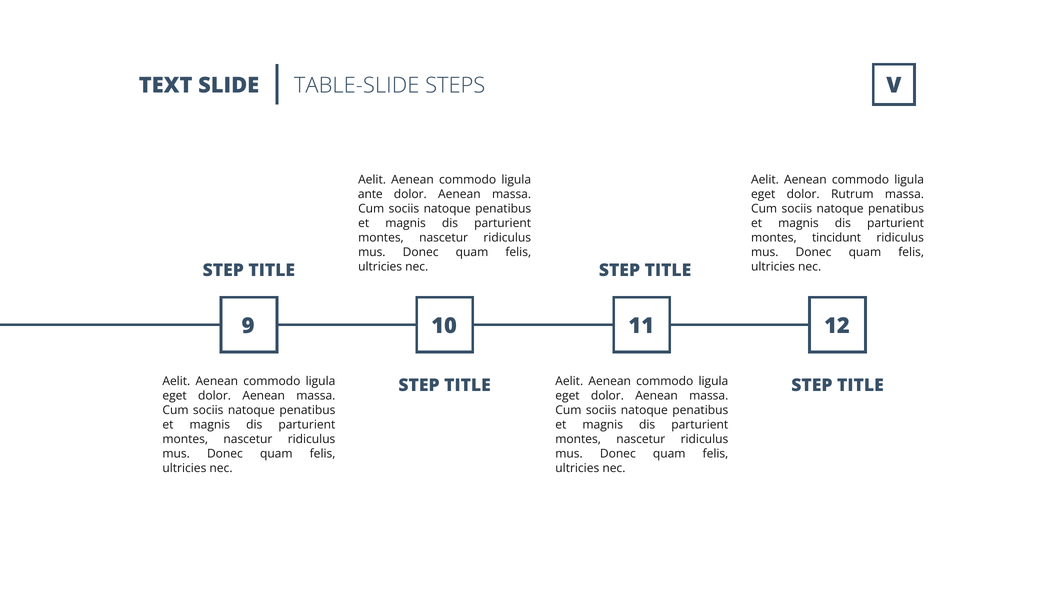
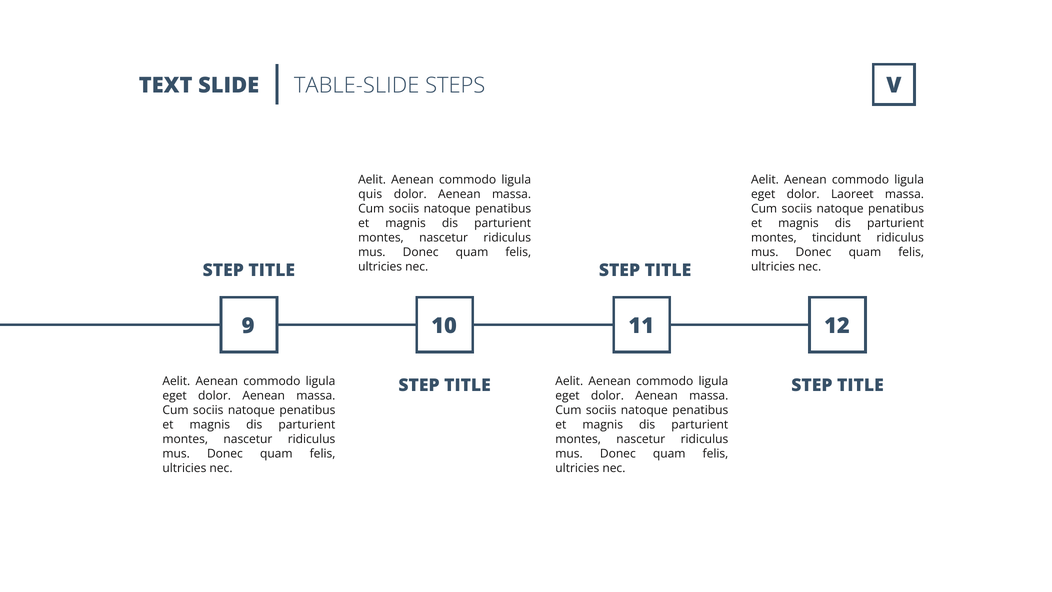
ante: ante -> quis (370, 194)
Rutrum: Rutrum -> Laoreet (852, 194)
